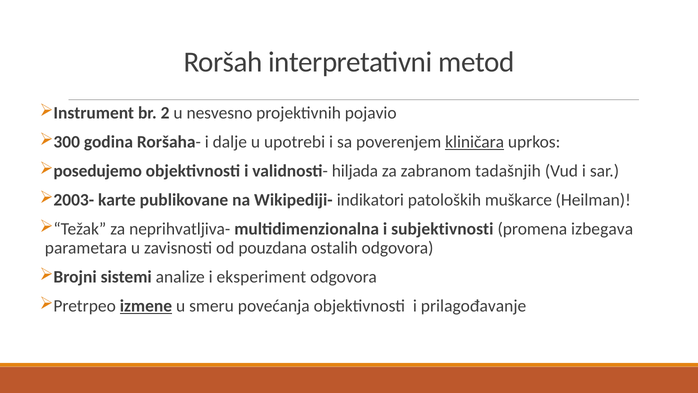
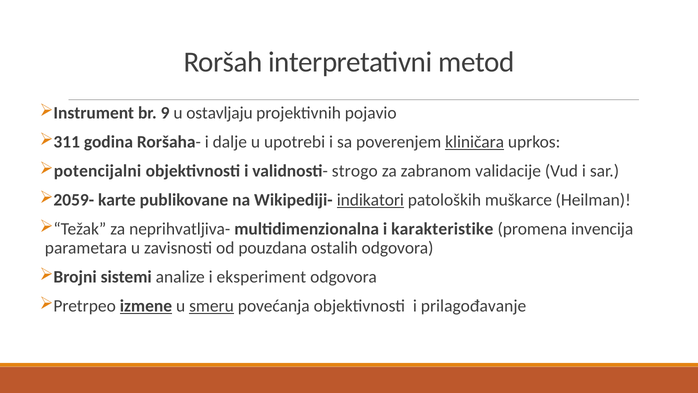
2: 2 -> 9 (165, 113)
nesvesno: nesvesno -> ostavljaju (219, 113)
300: 300 -> 311 (67, 142)
posedujemo: posedujemo -> potencijalni (98, 171)
hiljada: hiljada -> strogo (355, 171)
tadašnjih: tadašnjih -> validacije (508, 171)
2003-: 2003- -> 2059- (74, 200)
indikatori underline: none -> present (370, 200)
subjektivnosti: subjektivnosti -> karakteristike (442, 229)
izbegava: izbegava -> invencija (602, 229)
smeru underline: none -> present (212, 306)
